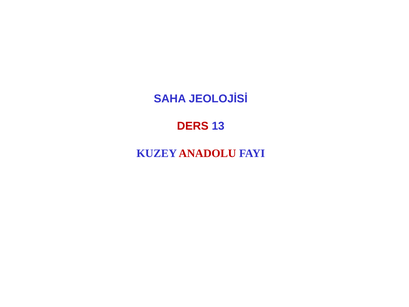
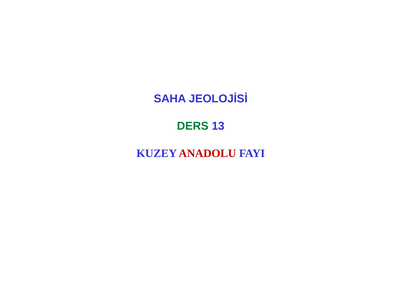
DERS colour: red -> green (193, 126)
